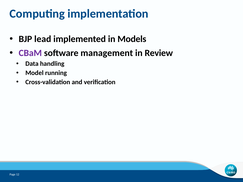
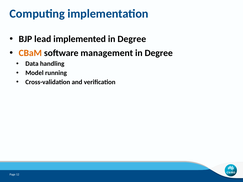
implemented in Models: Models -> Degree (132, 39)
CBaM colour: purple -> orange (30, 53)
Review: Review -> Degree (159, 53)
